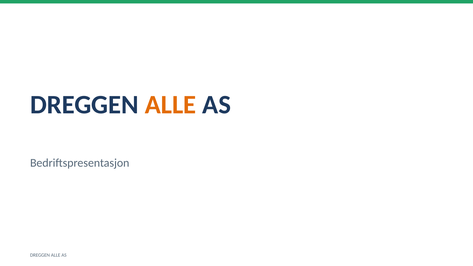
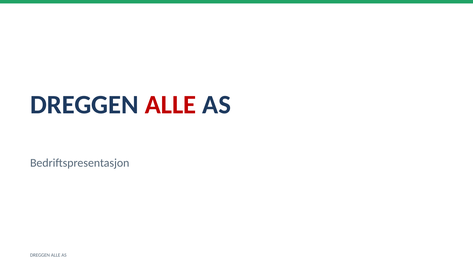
ALLE colour: orange -> red (171, 105)
